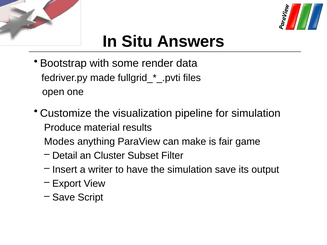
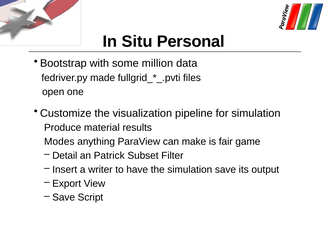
Answers: Answers -> Personal (191, 42)
render: render -> million (157, 63)
Cluster: Cluster -> Patrick (109, 156)
